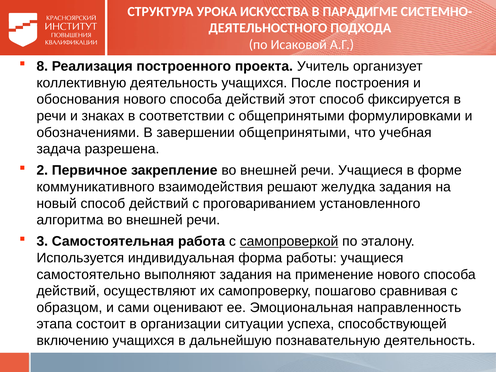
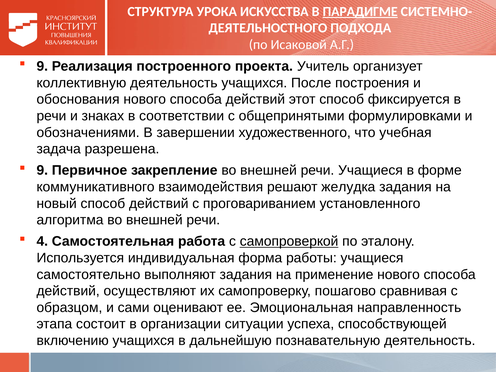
ПАРАДИГМЕ underline: none -> present (360, 12)
8: 8 -> 9 (42, 66)
завершении общепринятыми: общепринятыми -> художественного (295, 132)
2: 2 -> 9 (42, 170)
3: 3 -> 4 (42, 241)
